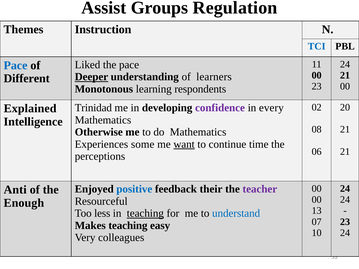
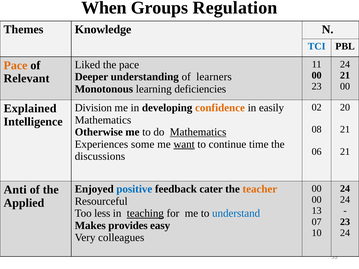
Assist: Assist -> When (104, 8)
Instruction: Instruction -> Knowledge (103, 29)
Pace colour: blue -> orange (16, 65)
Deeper underline: present -> none (91, 77)
Different: Different -> Relevant (27, 79)
respondents: respondents -> deficiencies (200, 89)
Trinidad: Trinidad -> Division (93, 108)
confidence colour: purple -> orange (220, 108)
every: every -> easily (271, 108)
Mathematics underline: none -> present (198, 132)
perceptions: perceptions -> discussions (100, 156)
their: their -> cater (211, 189)
teacher colour: purple -> orange (260, 189)
Enough: Enough -> Applied (24, 203)
Makes teaching: teaching -> provides (128, 226)
